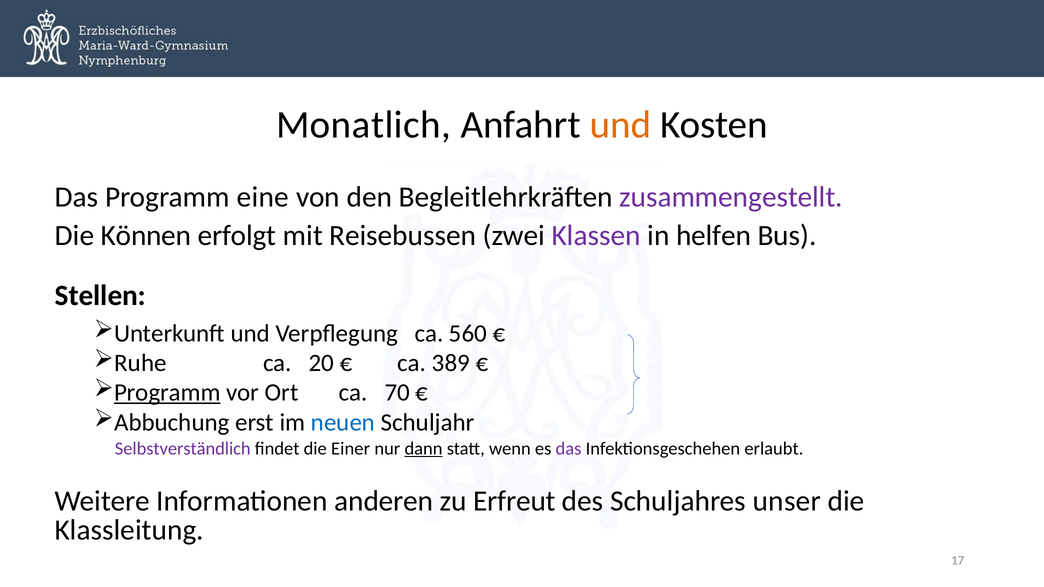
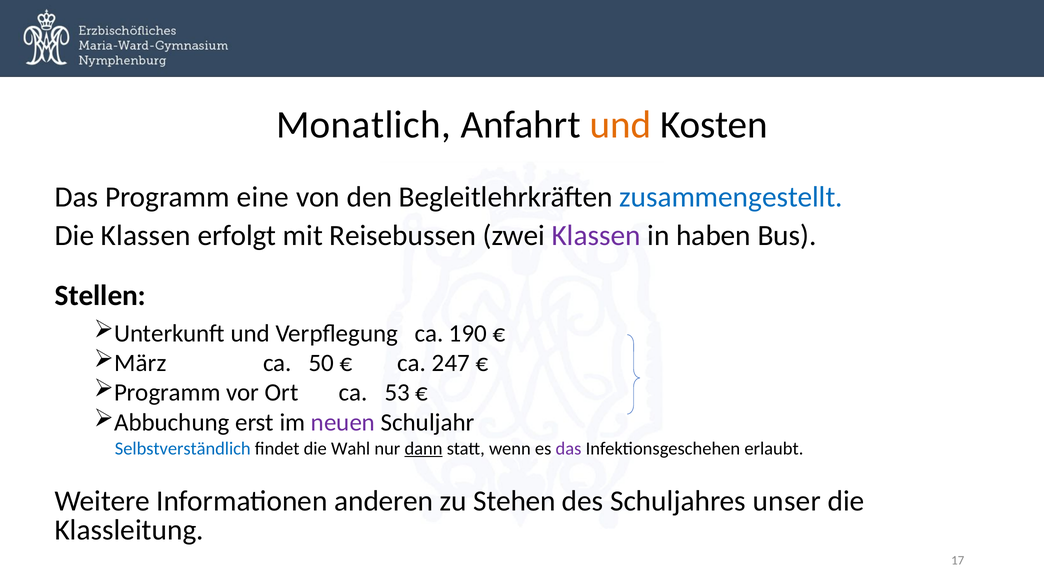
zusammengestellt colour: purple -> blue (731, 197)
Die Können: Können -> Klassen (146, 235)
helfen: helfen -> haben (714, 235)
560: 560 -> 190 (468, 333)
Ruhe: Ruhe -> März (140, 363)
20: 20 -> 50 (321, 363)
389: 389 -> 247 (451, 363)
Programm underline: present -> none (167, 393)
70: 70 -> 53 (397, 393)
neuen colour: blue -> purple (343, 423)
Selbstverständlich colour: purple -> blue (183, 449)
Einer: Einer -> Wahl (351, 449)
Erfreut: Erfreut -> Stehen (514, 501)
